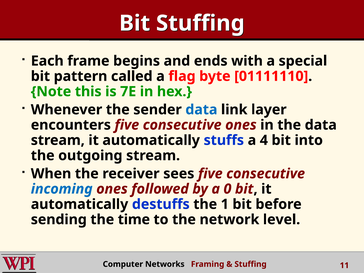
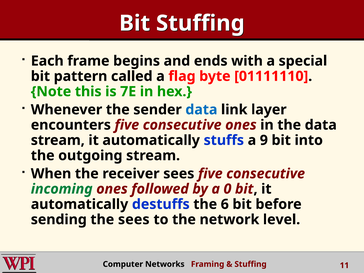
4: 4 -> 9 (264, 140)
incoming colour: blue -> green (62, 189)
1: 1 -> 6 (225, 204)
the time: time -> sees (134, 220)
